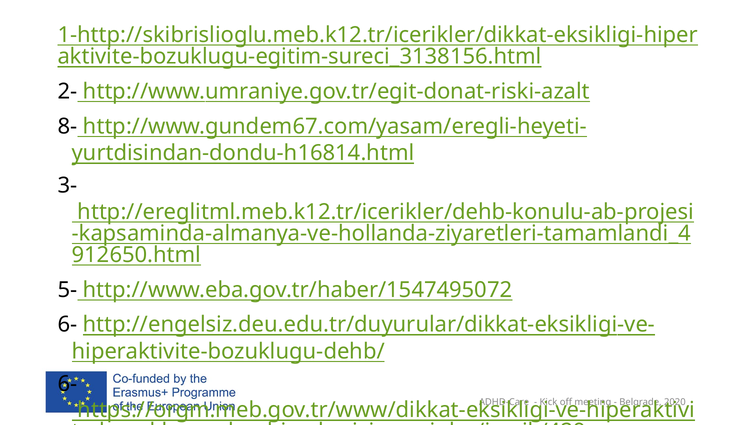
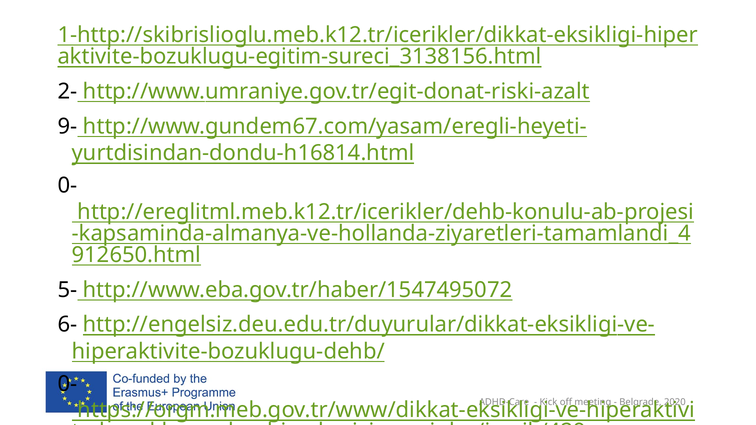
8-: 8- -> 9- (67, 126)
3-: 3- -> 0- (67, 186)
6-: 6- -> 0- (67, 384)
